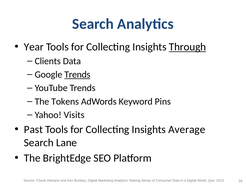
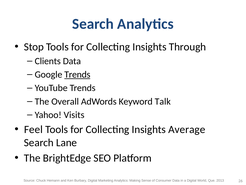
Year: Year -> Stop (34, 47)
Through underline: present -> none (188, 47)
Tokens: Tokens -> Overall (65, 101)
Pins: Pins -> Talk (163, 101)
Past: Past -> Feel (33, 129)
